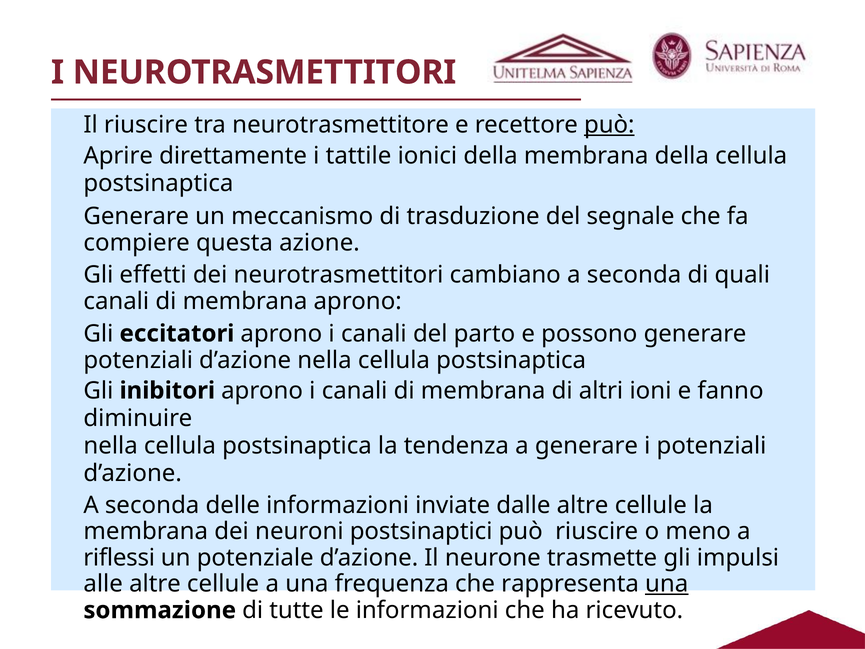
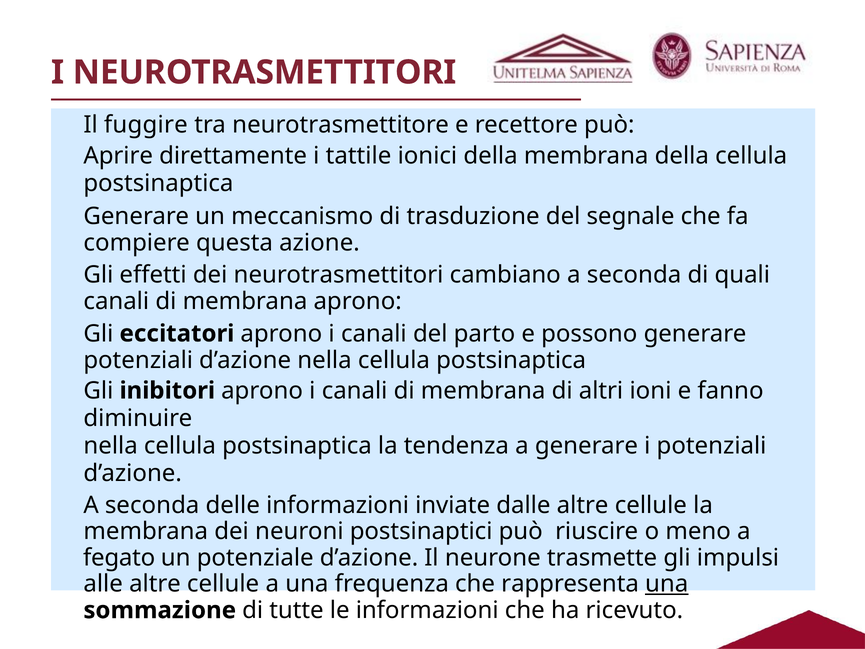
Il riuscire: riuscire -> fuggire (146, 125)
può underline: present -> none (609, 125)
riflessi: riflessi -> fegato (119, 558)
